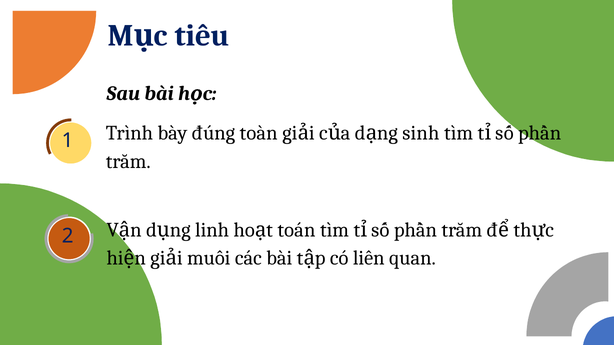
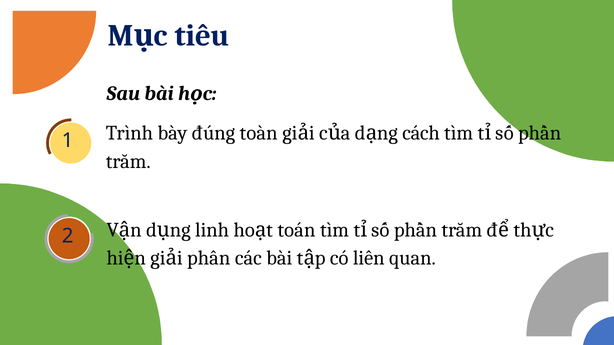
sinh: sinh -> cách (421, 133)
muối: muối -> phần (209, 258)
